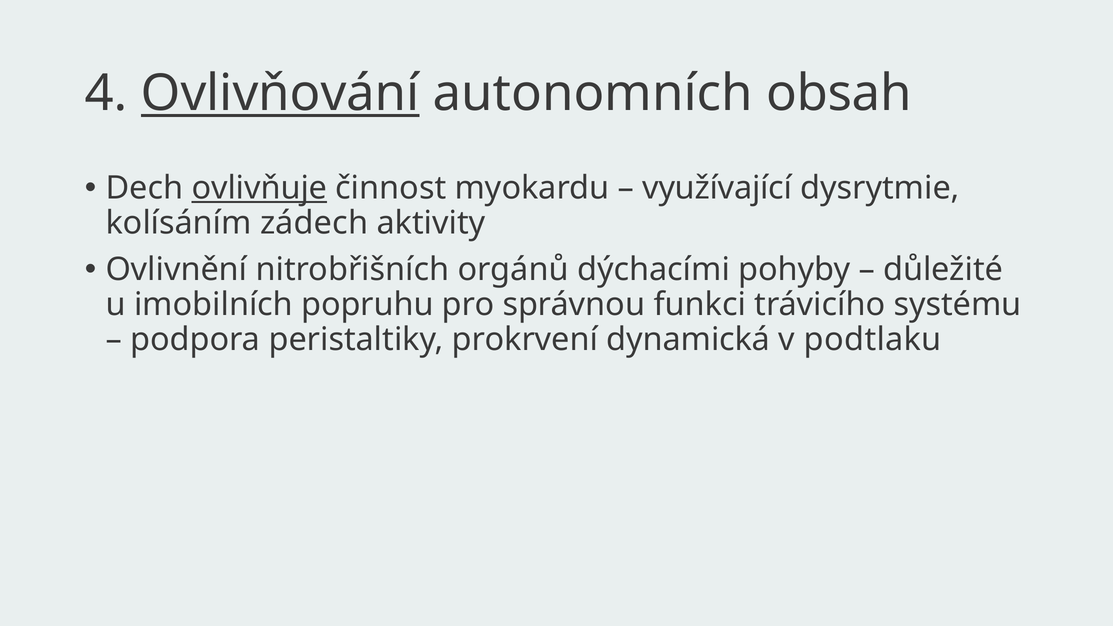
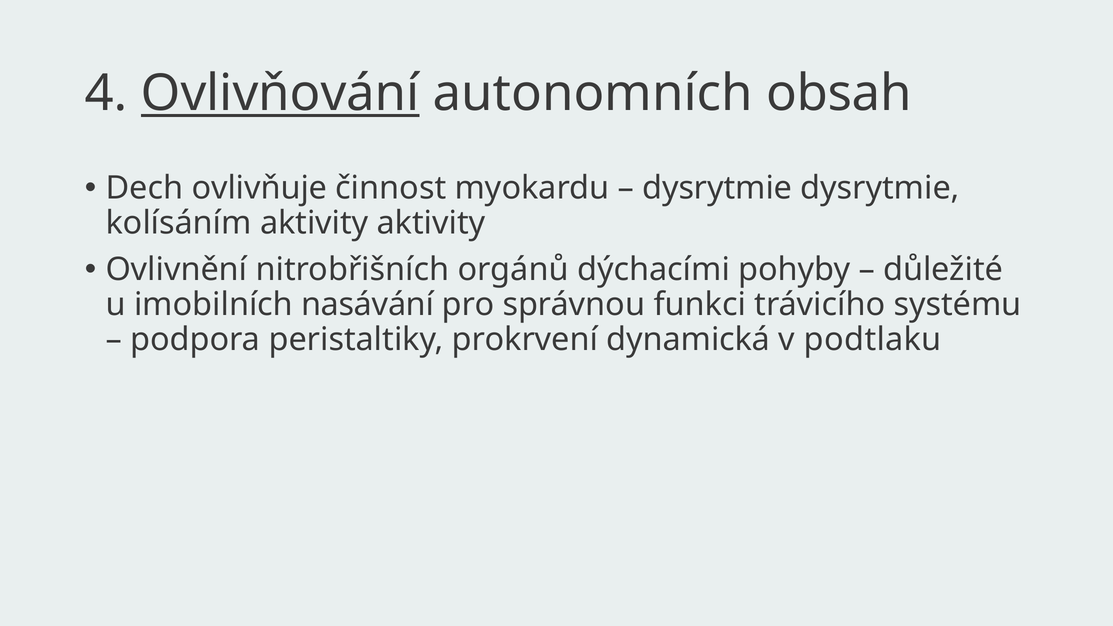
ovlivňuje underline: present -> none (259, 188)
využívající: využívající -> dysrytmie (717, 188)
kolísáním zádech: zádech -> aktivity (314, 223)
popruhu: popruhu -> nasávání (368, 305)
